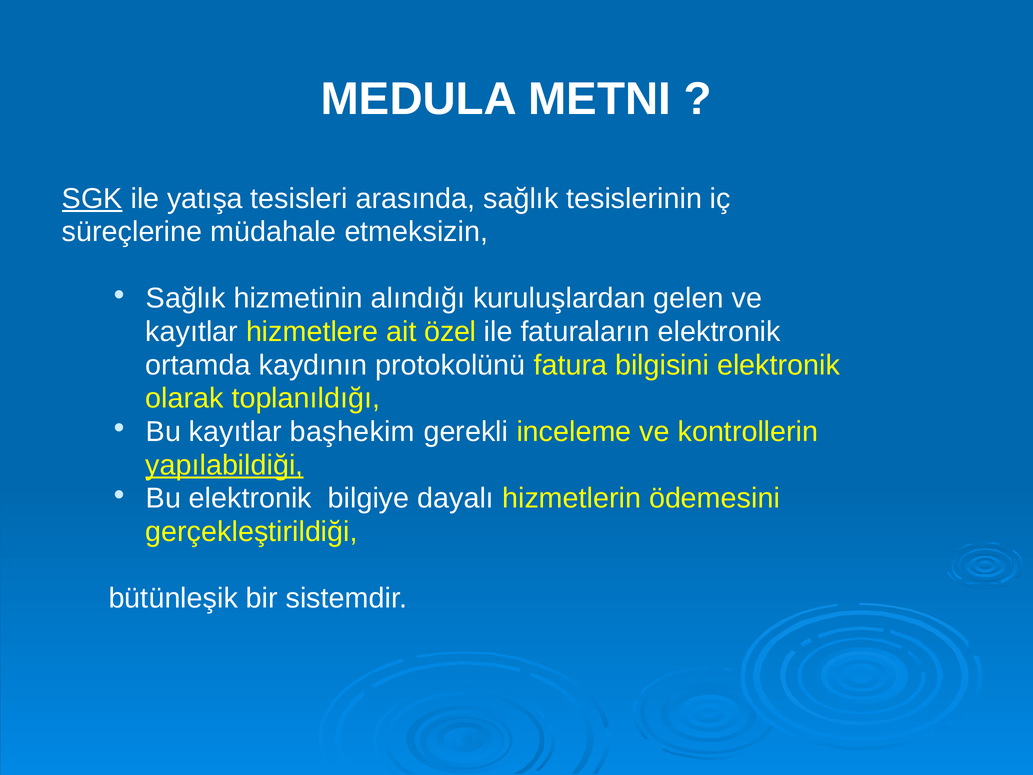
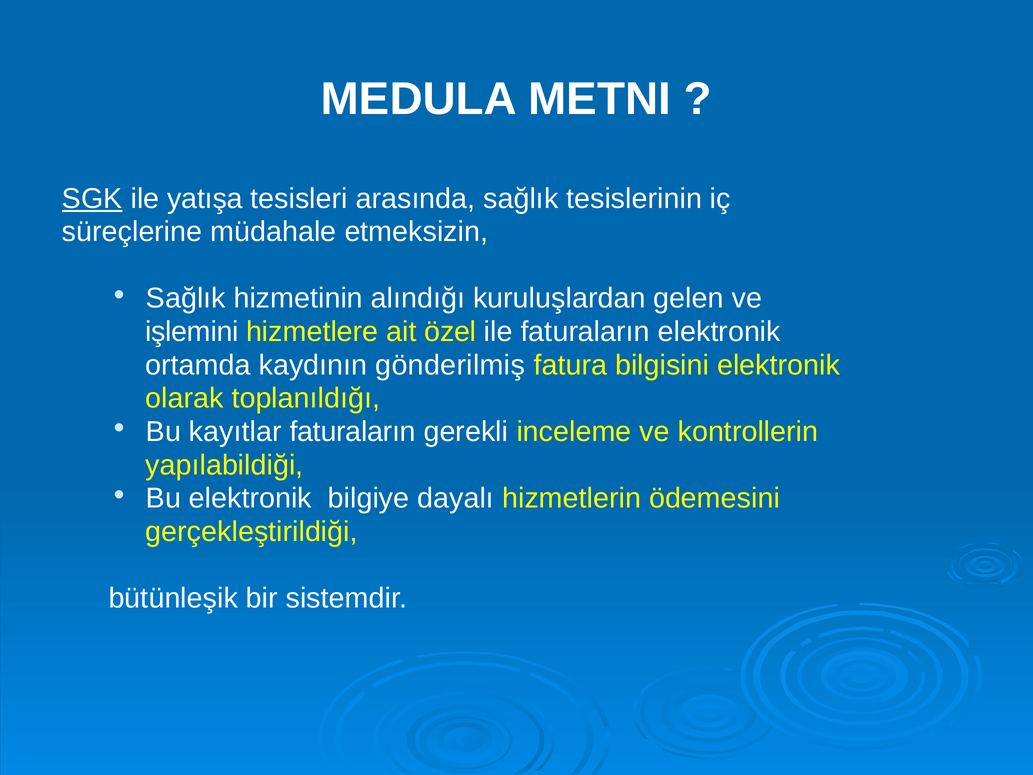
kayıtlar: kayıtlar -> işlemini (192, 332)
protokolünü: protokolünü -> gönderilmiş (450, 365)
kayıtlar başhekim: başhekim -> faturaların (353, 432)
yapılabildiği underline: present -> none (224, 465)
